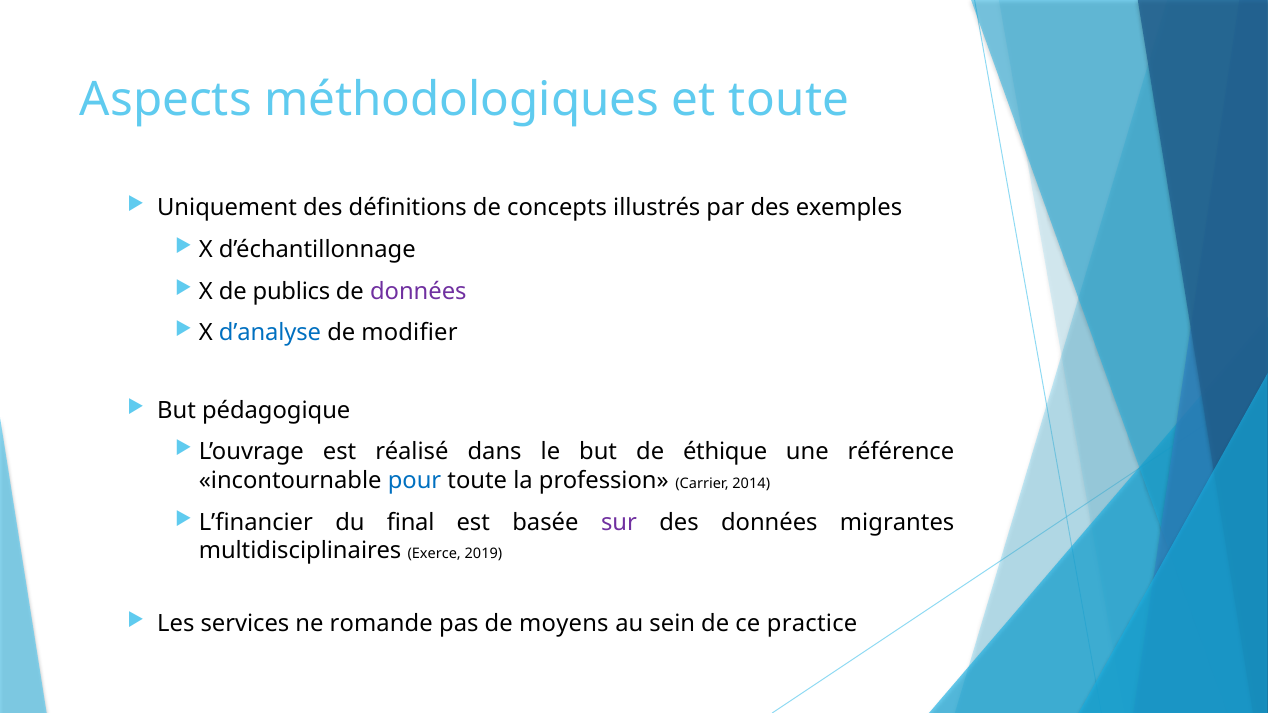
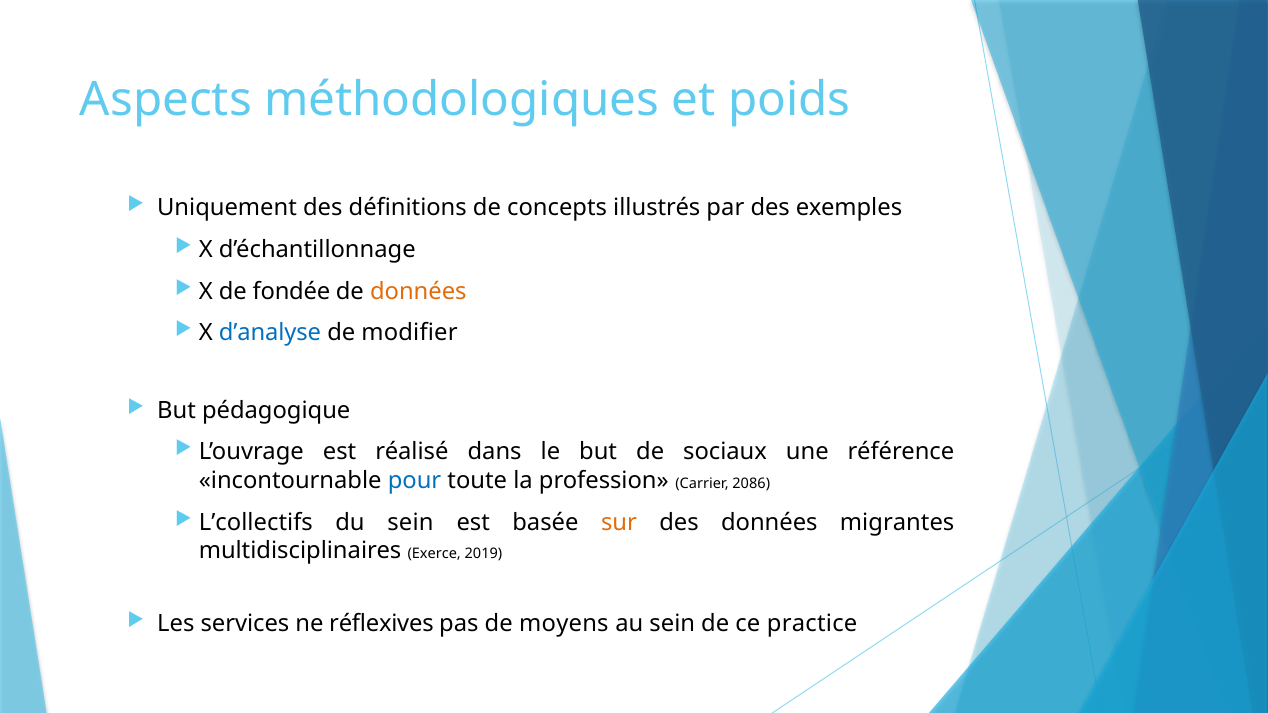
et toute: toute -> poids (789, 100)
publics: publics -> fondée (291, 291)
données colour: purple -> orange (418, 291)
éthique: éthique -> sociaux (725, 452)
2014: 2014 -> 2086 (751, 484)
L’financier: L’financier -> L’collectifs (256, 522)
du final: final -> sein (410, 522)
sur colour: purple -> orange (619, 522)
romande: romande -> réflexives (381, 623)
